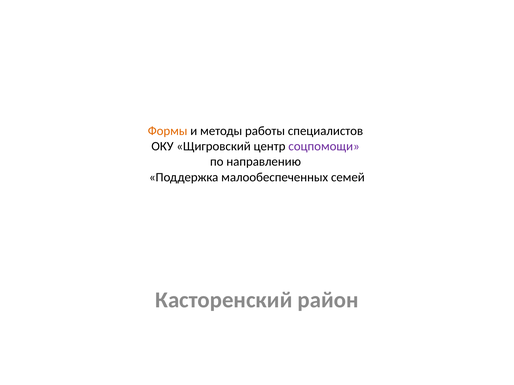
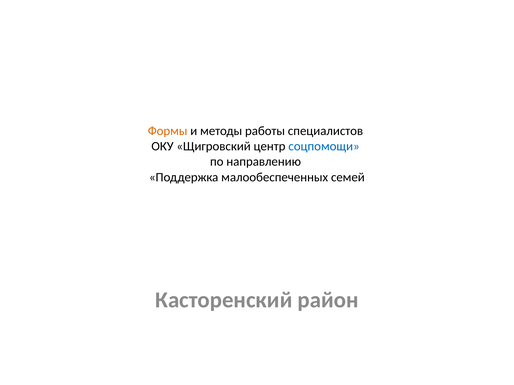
соцпомощи colour: purple -> blue (324, 147)
